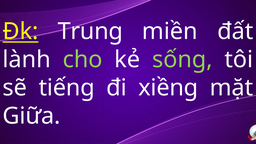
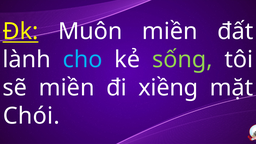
Trung: Trung -> Muôn (90, 31)
cho colour: light green -> light blue (83, 60)
sẽ tiếng: tiếng -> miền (67, 88)
Giữa: Giữa -> Chói (31, 116)
